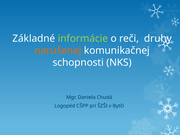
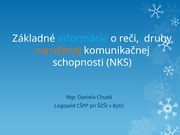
informácie colour: light green -> light blue (83, 38)
